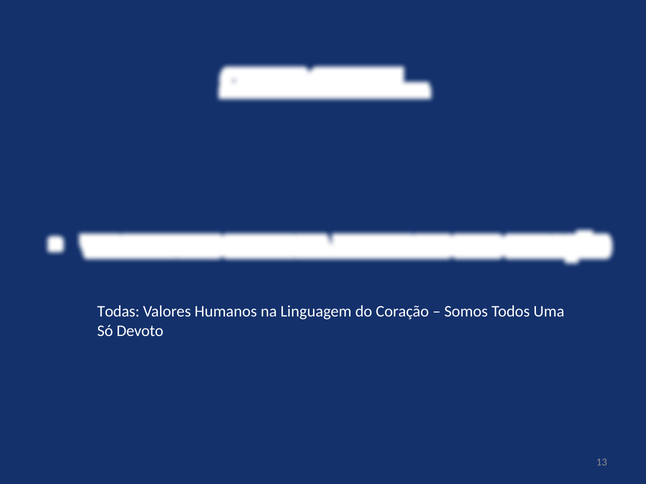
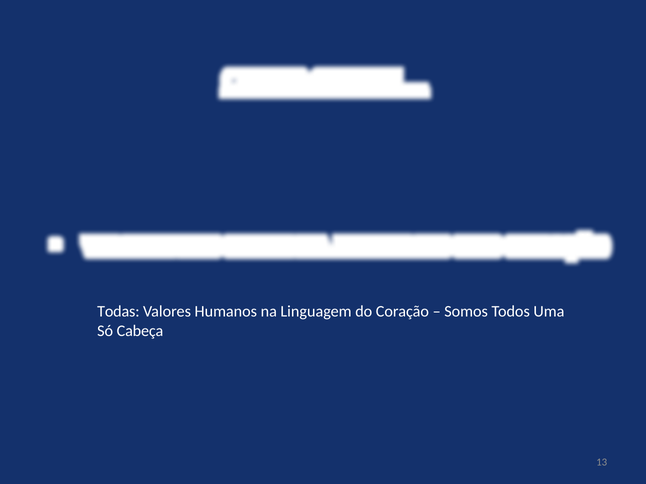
Devoto: Devoto -> Cabeça (140, 331)
